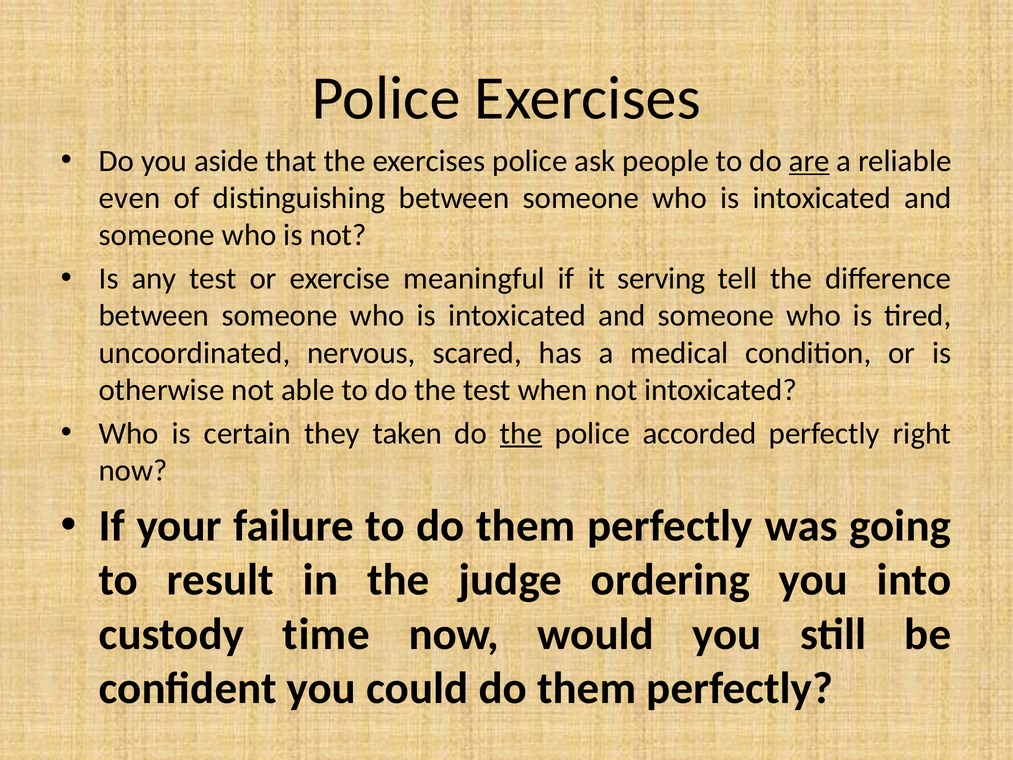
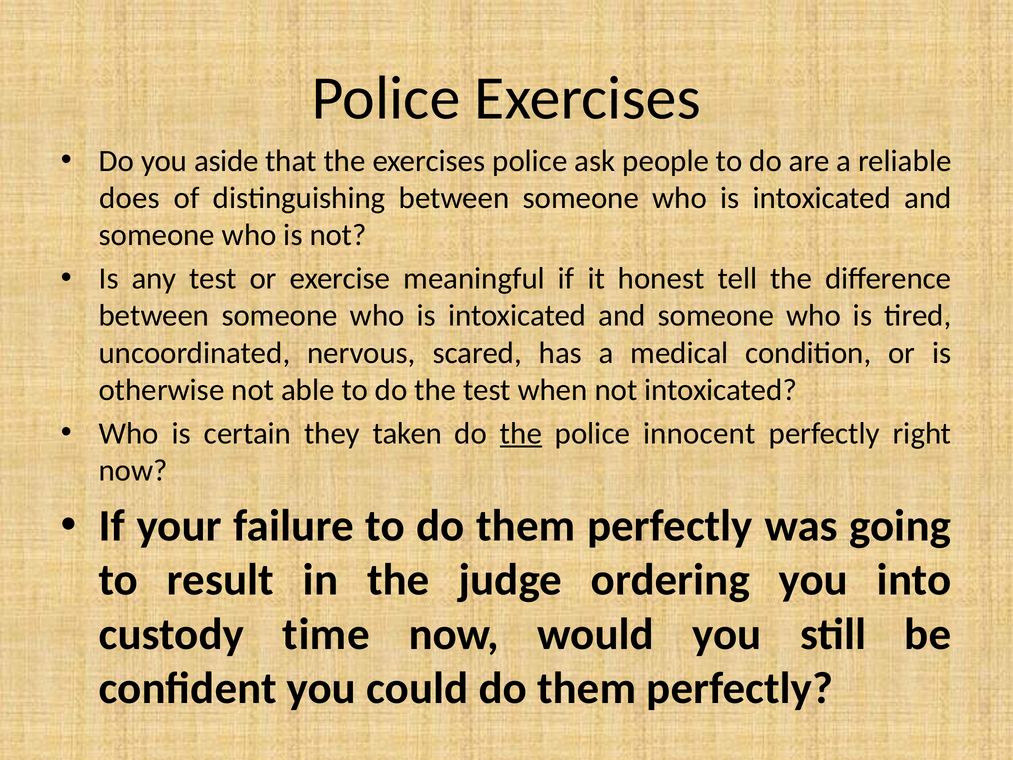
are underline: present -> none (809, 161)
even: even -> does (130, 198)
serving: serving -> honest (661, 278)
accorded: accorded -> innocent (699, 433)
